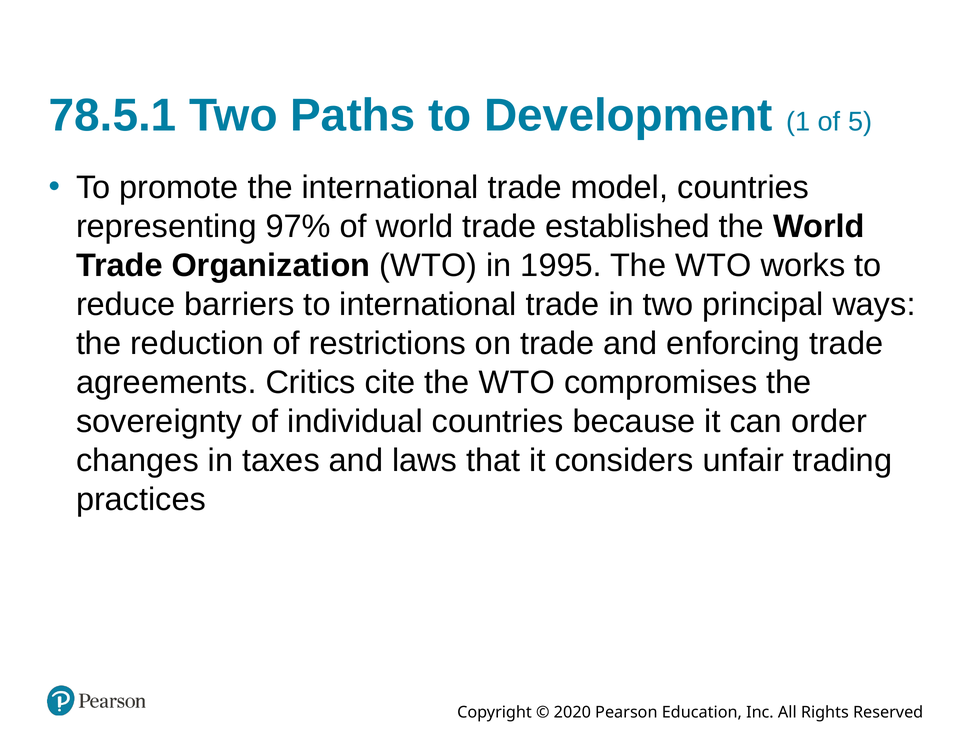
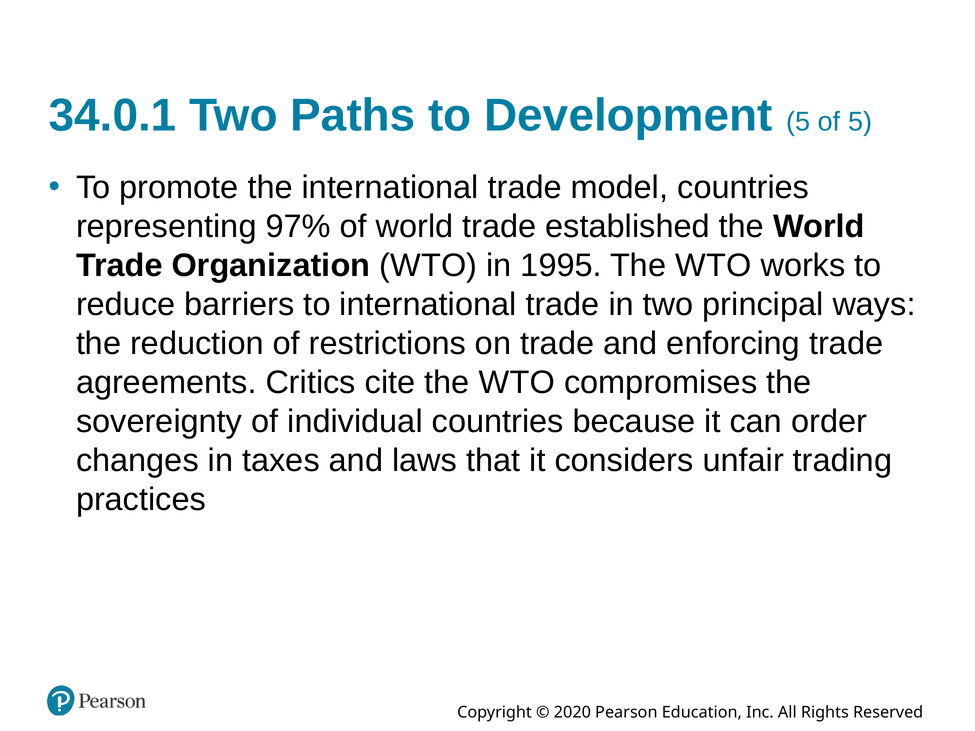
78.5.1: 78.5.1 -> 34.0.1 (113, 116)
Development 1: 1 -> 5 (798, 122)
